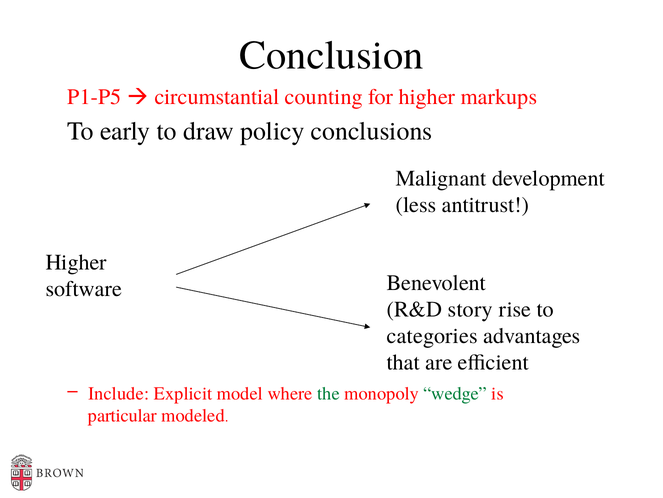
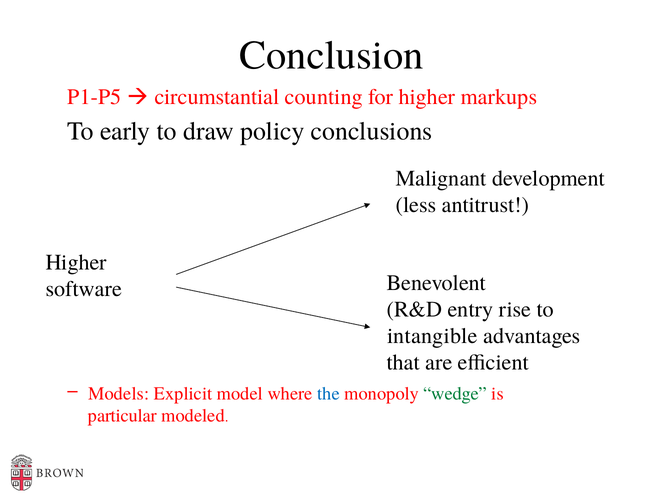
story: story -> entry (470, 309)
categories: categories -> intangible (432, 336)
Include: Include -> Models (119, 393)
the colour: green -> blue (329, 393)
